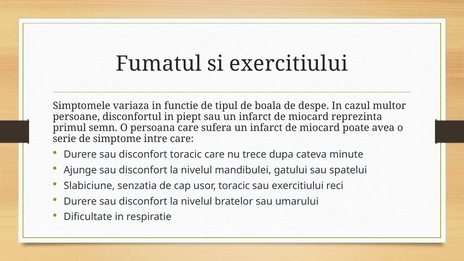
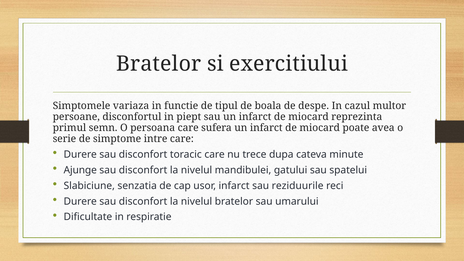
Fumatul: Fumatul -> Bratelor (159, 64)
usor toracic: toracic -> infarct (234, 186)
sau exercitiului: exercitiului -> reziduurile (298, 186)
